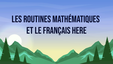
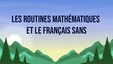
here: here -> sans (79, 30)
